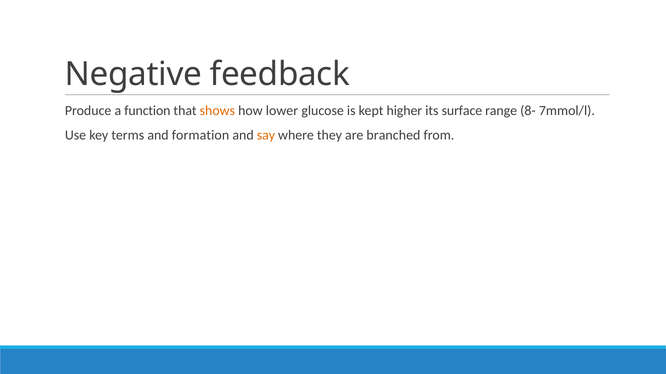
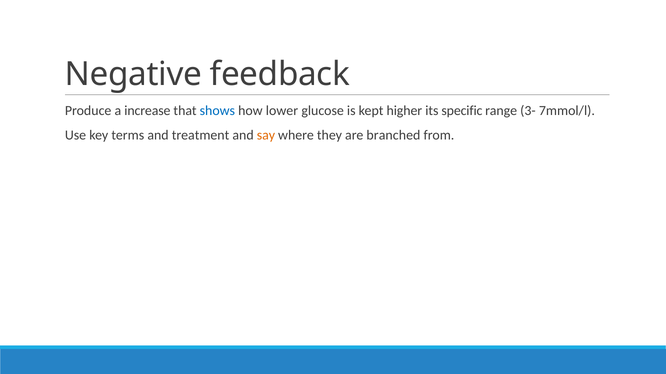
function: function -> increase (147, 111)
shows colour: orange -> blue (217, 111)
surface: surface -> specific (462, 111)
8-: 8- -> 3- (528, 111)
formation: formation -> treatment (201, 135)
